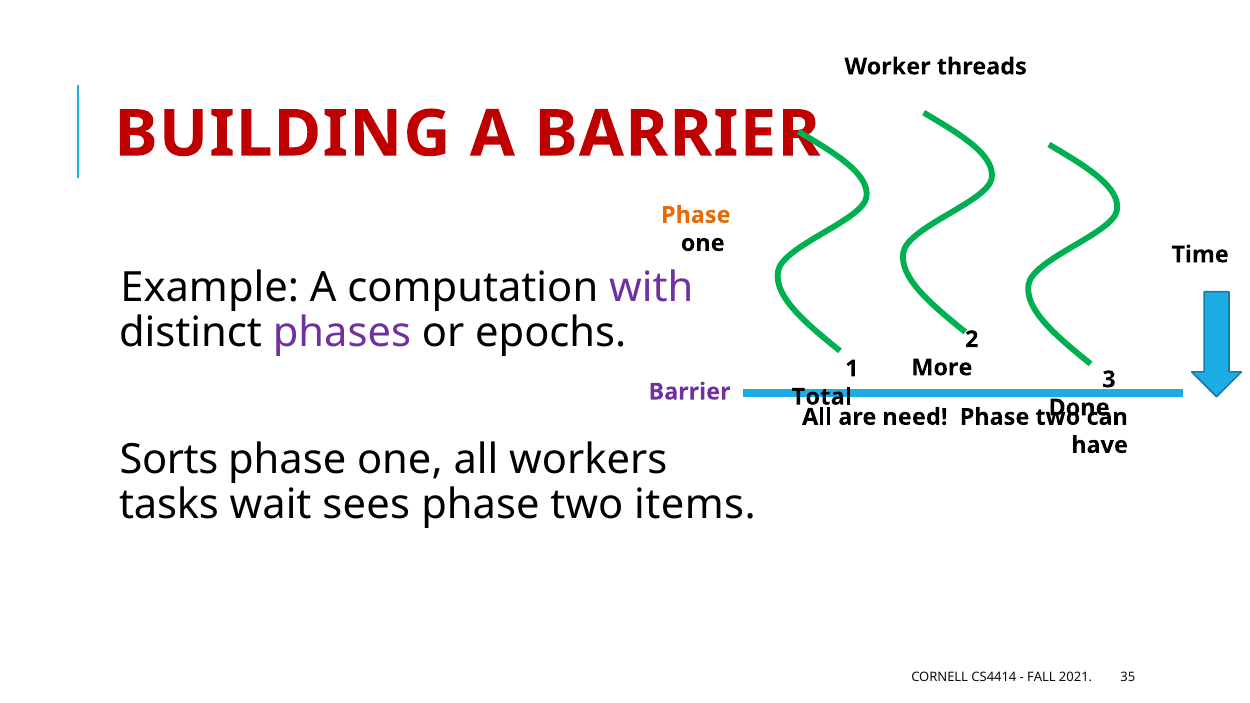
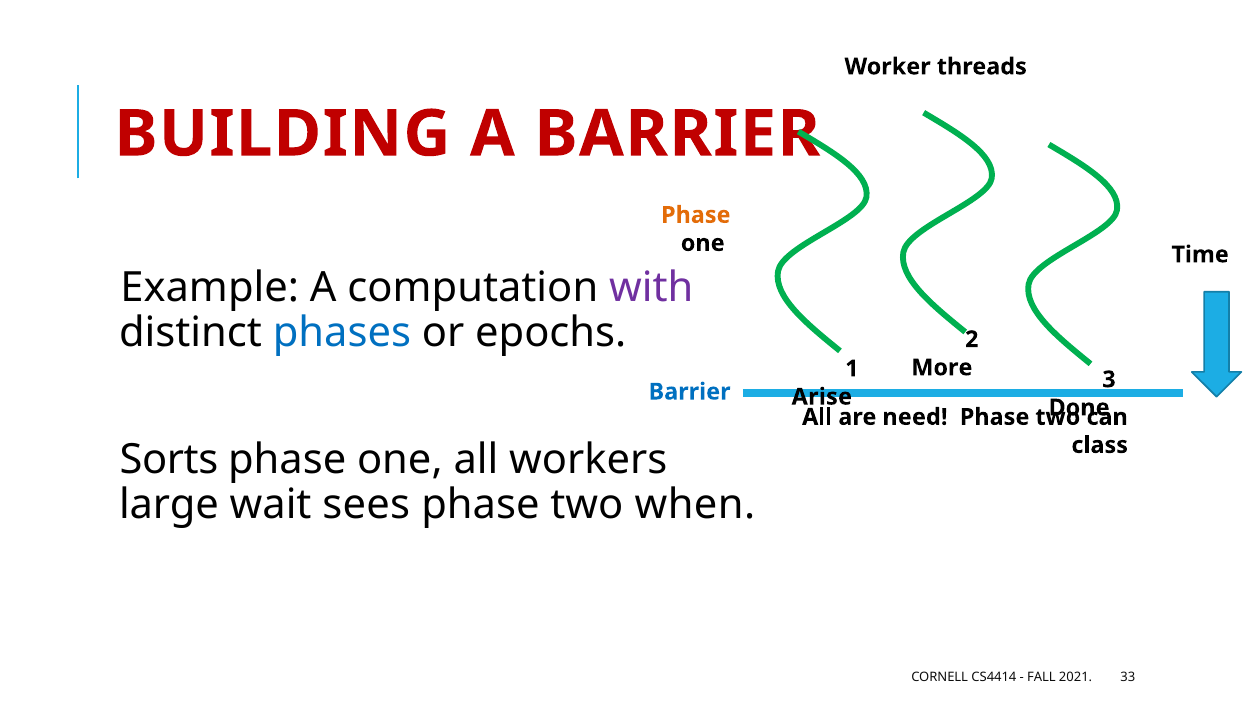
phases colour: purple -> blue (342, 333)
Barrier colour: purple -> blue (690, 392)
Total: Total -> Arise (822, 397)
have: have -> class (1100, 445)
tasks: tasks -> large (169, 505)
items: items -> when (695, 505)
35: 35 -> 33 (1128, 677)
